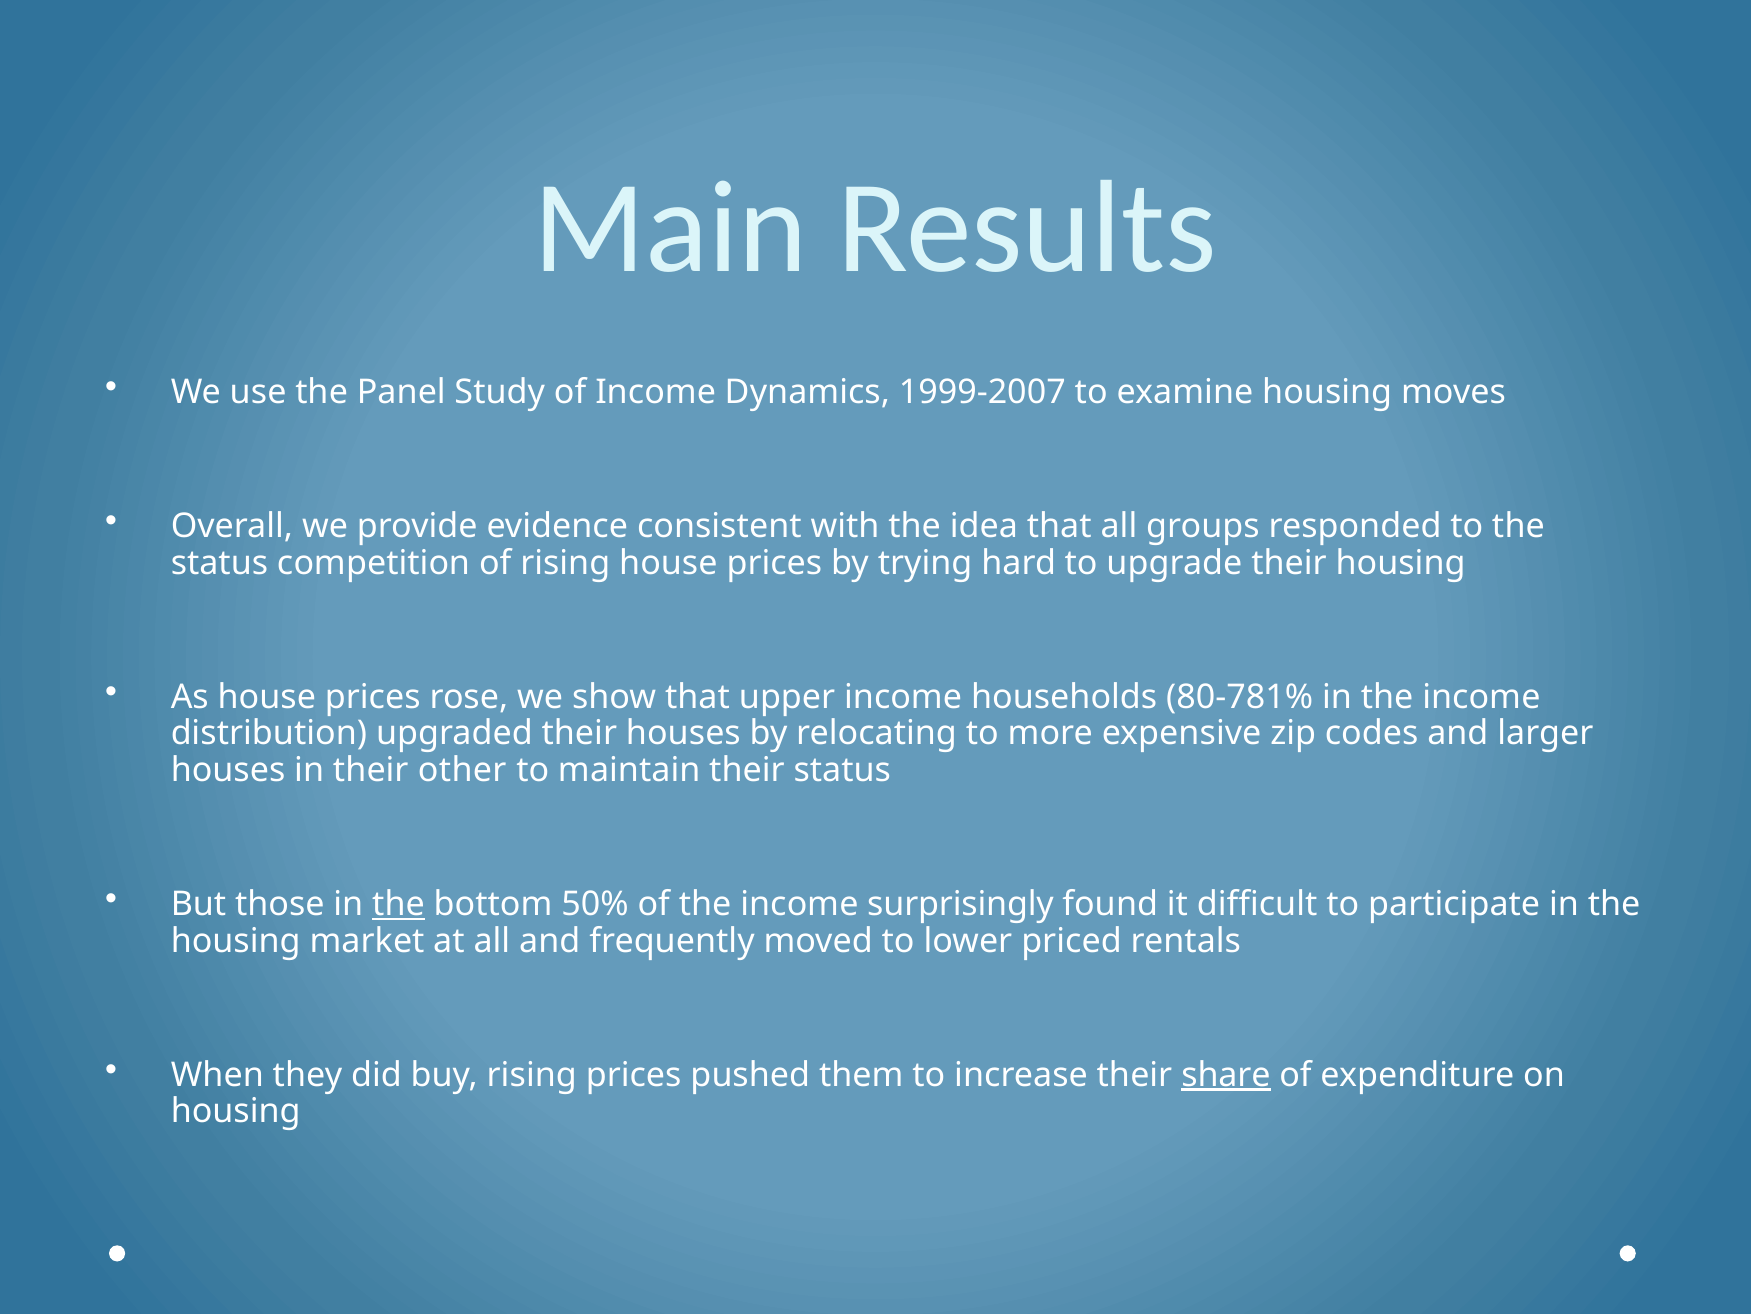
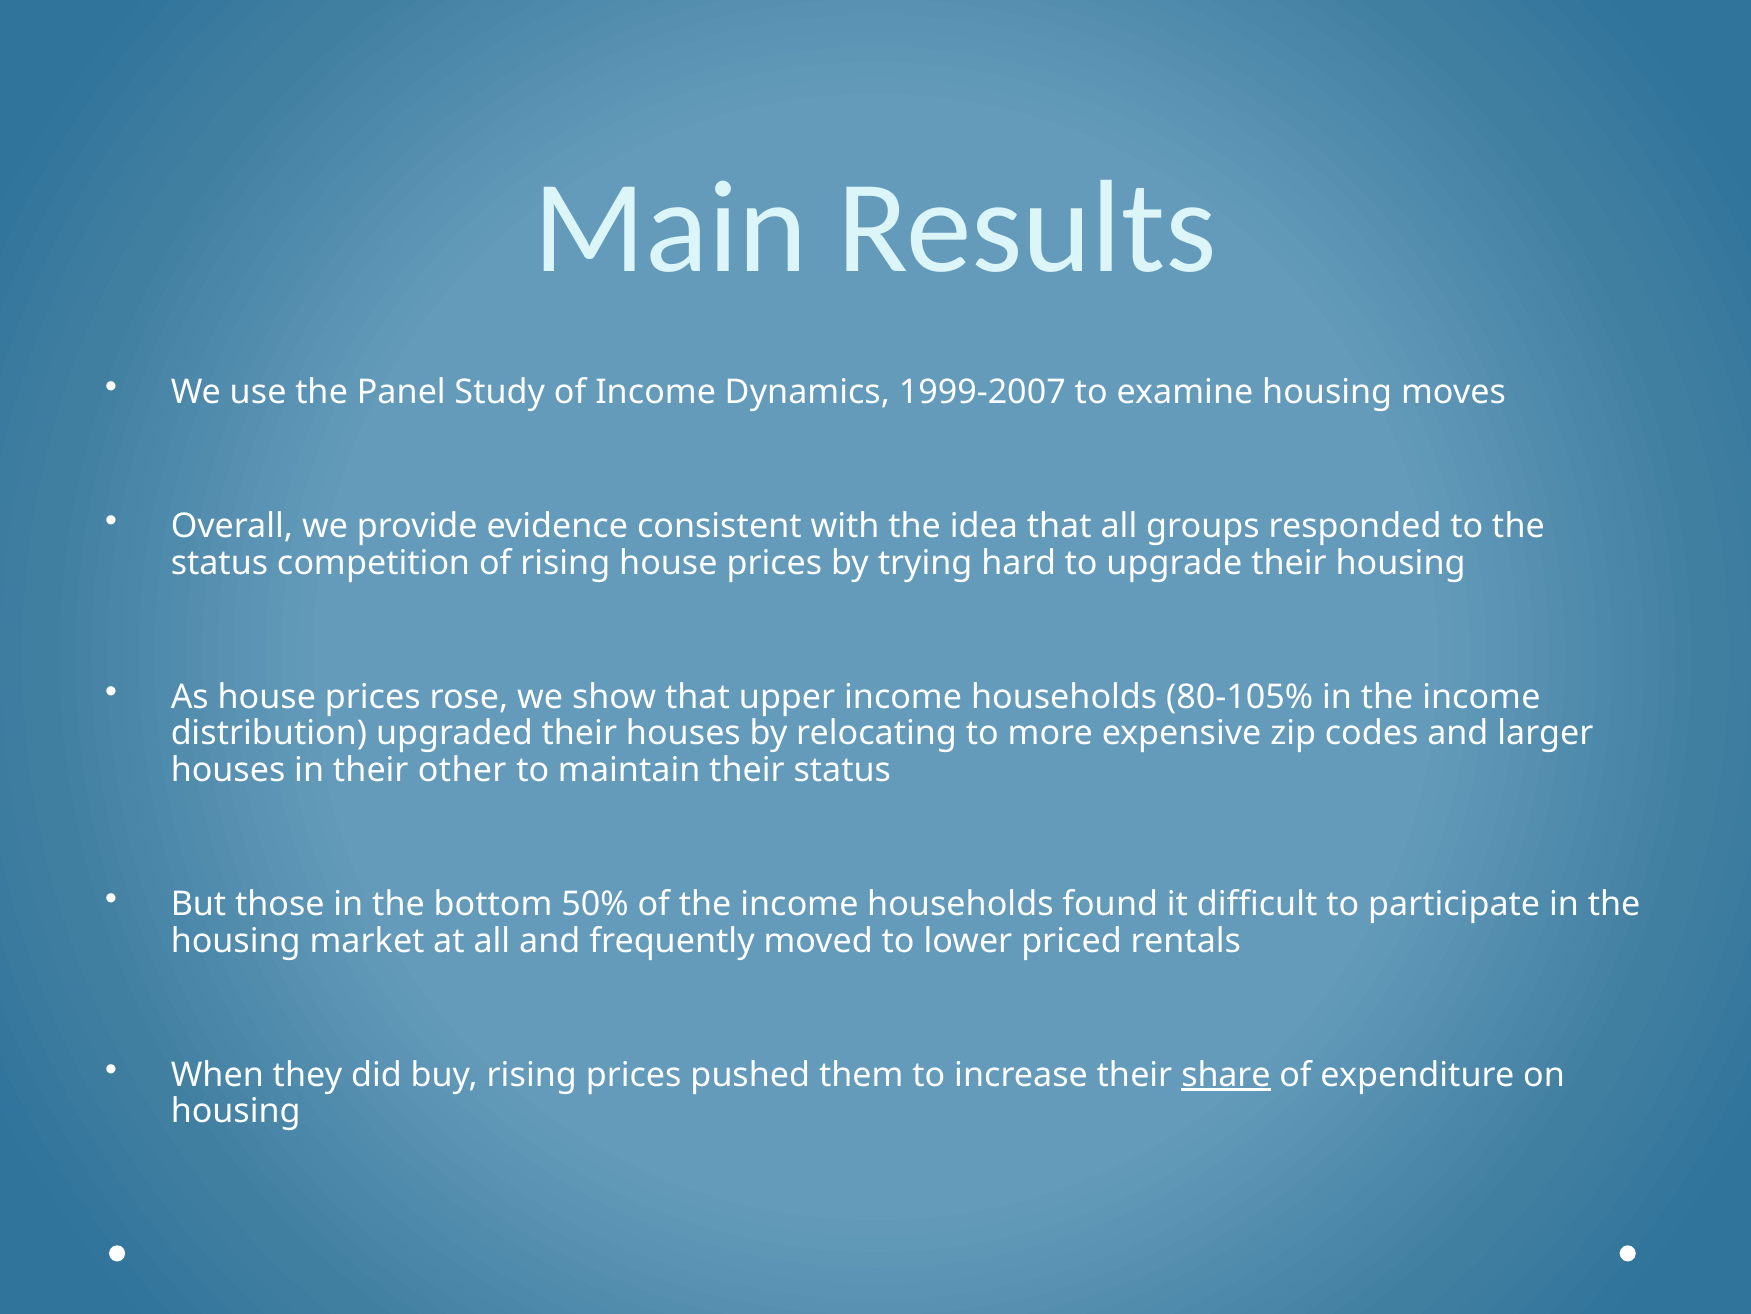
80-781%: 80-781% -> 80-105% (1240, 696)
the underline: present -> none (399, 904)
the income surprisingly: surprisingly -> households (960, 904)
